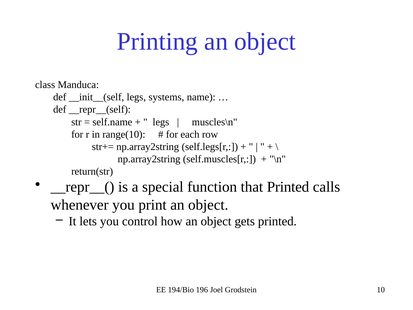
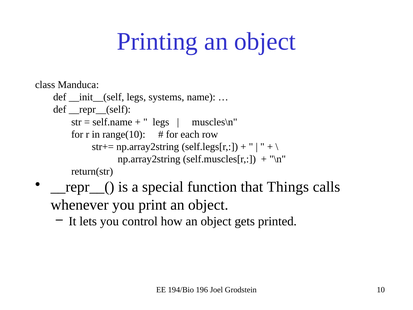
that Printed: Printed -> Things (288, 187)
